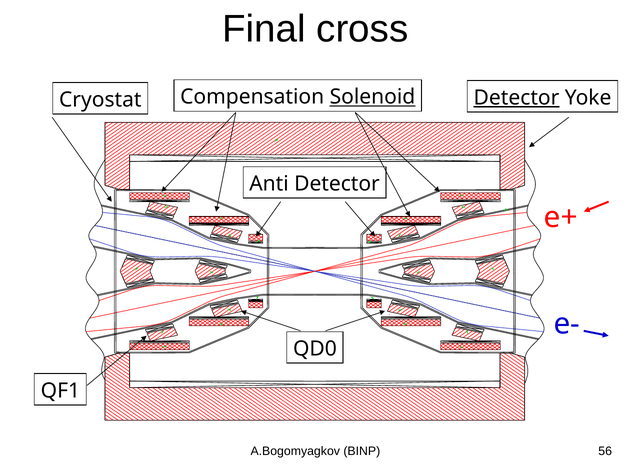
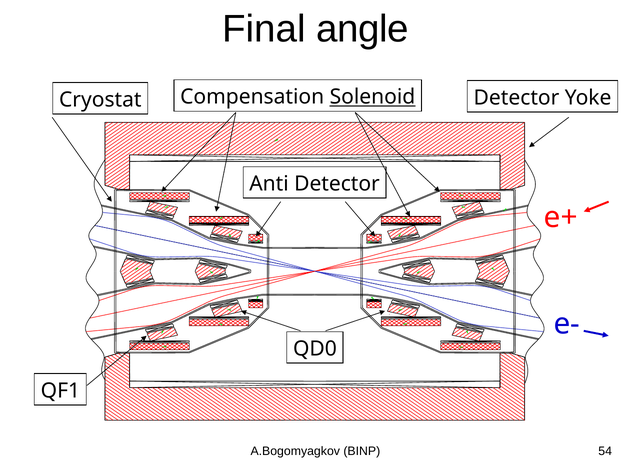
cross: cross -> angle (363, 29)
Detector underline: present -> none (517, 98)
56: 56 -> 54 (605, 452)
